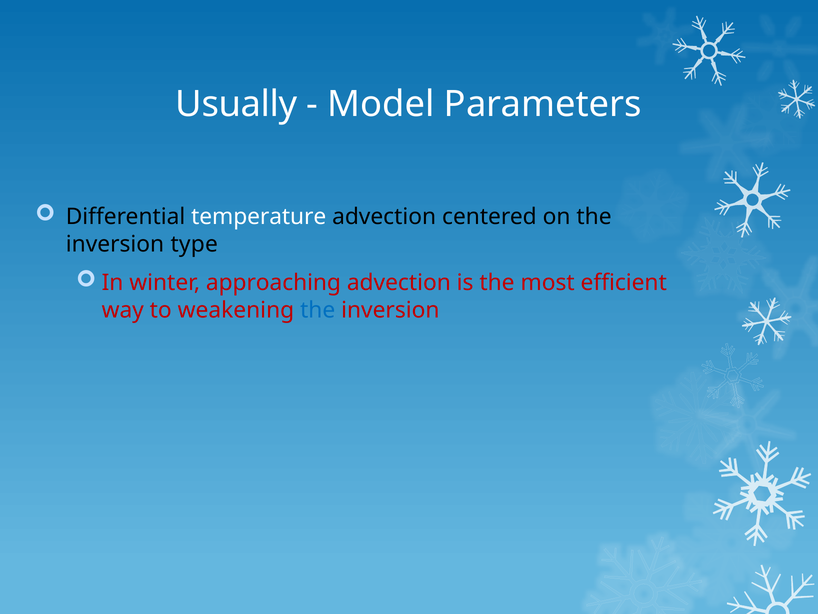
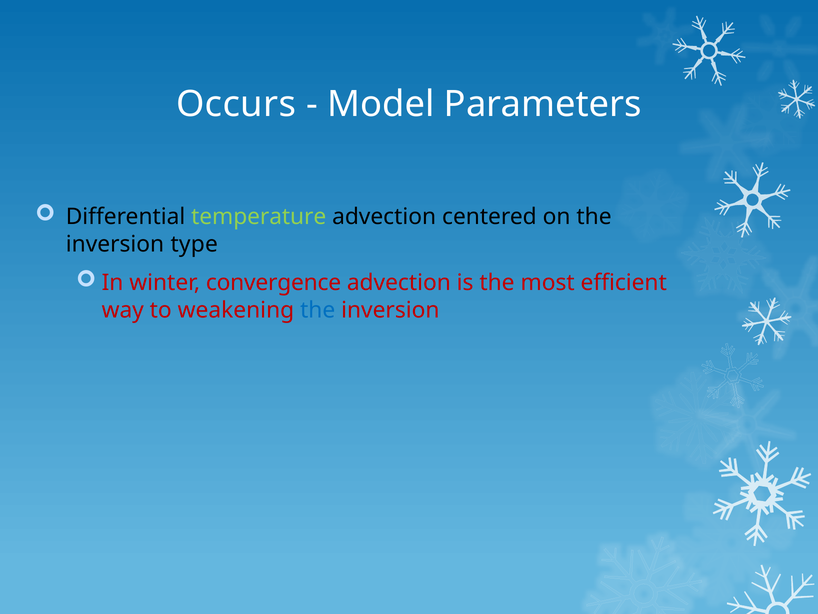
Usually: Usually -> Occurs (236, 104)
temperature colour: white -> light green (259, 217)
approaching: approaching -> convergence (274, 283)
